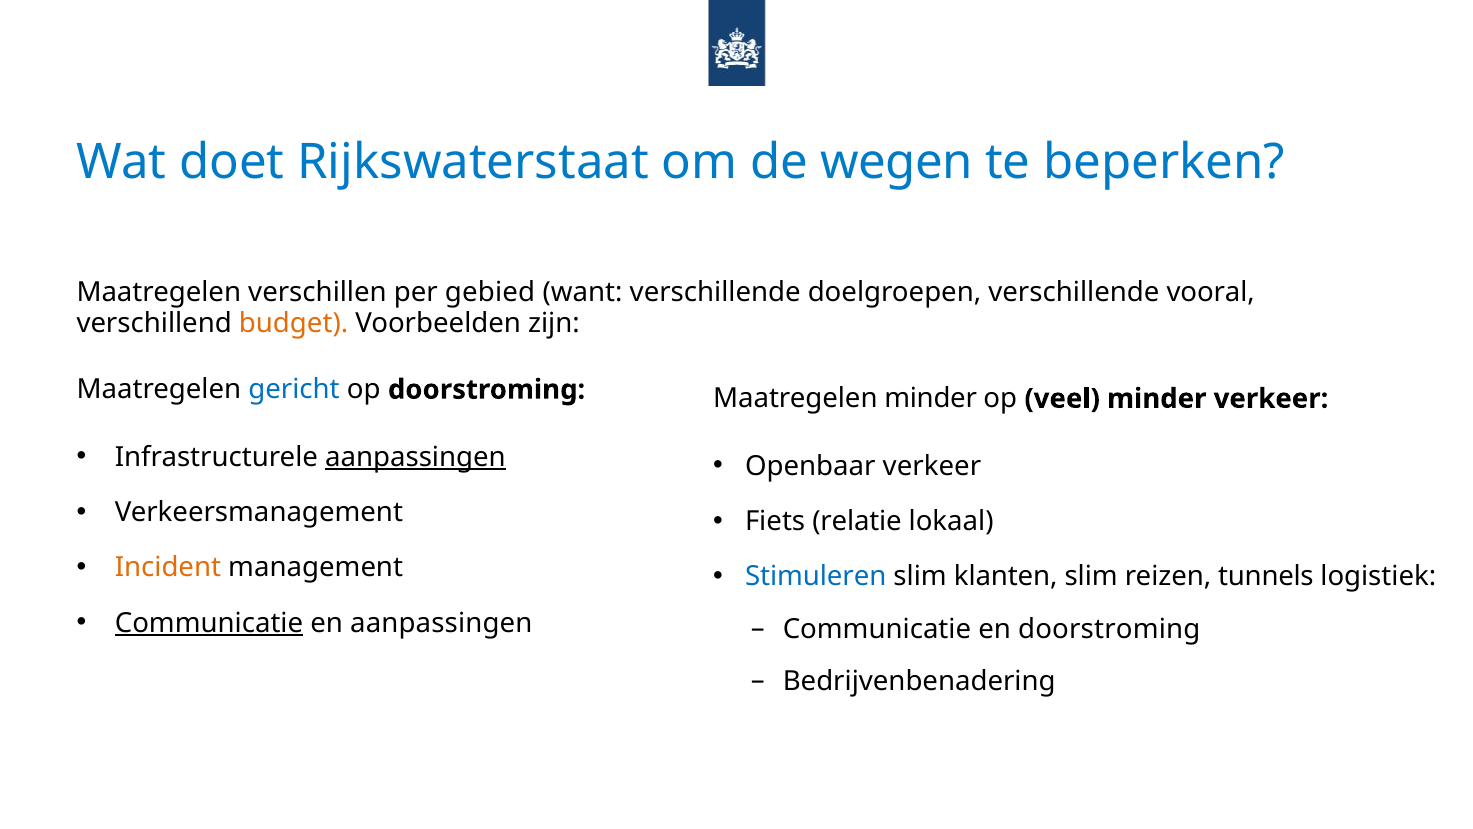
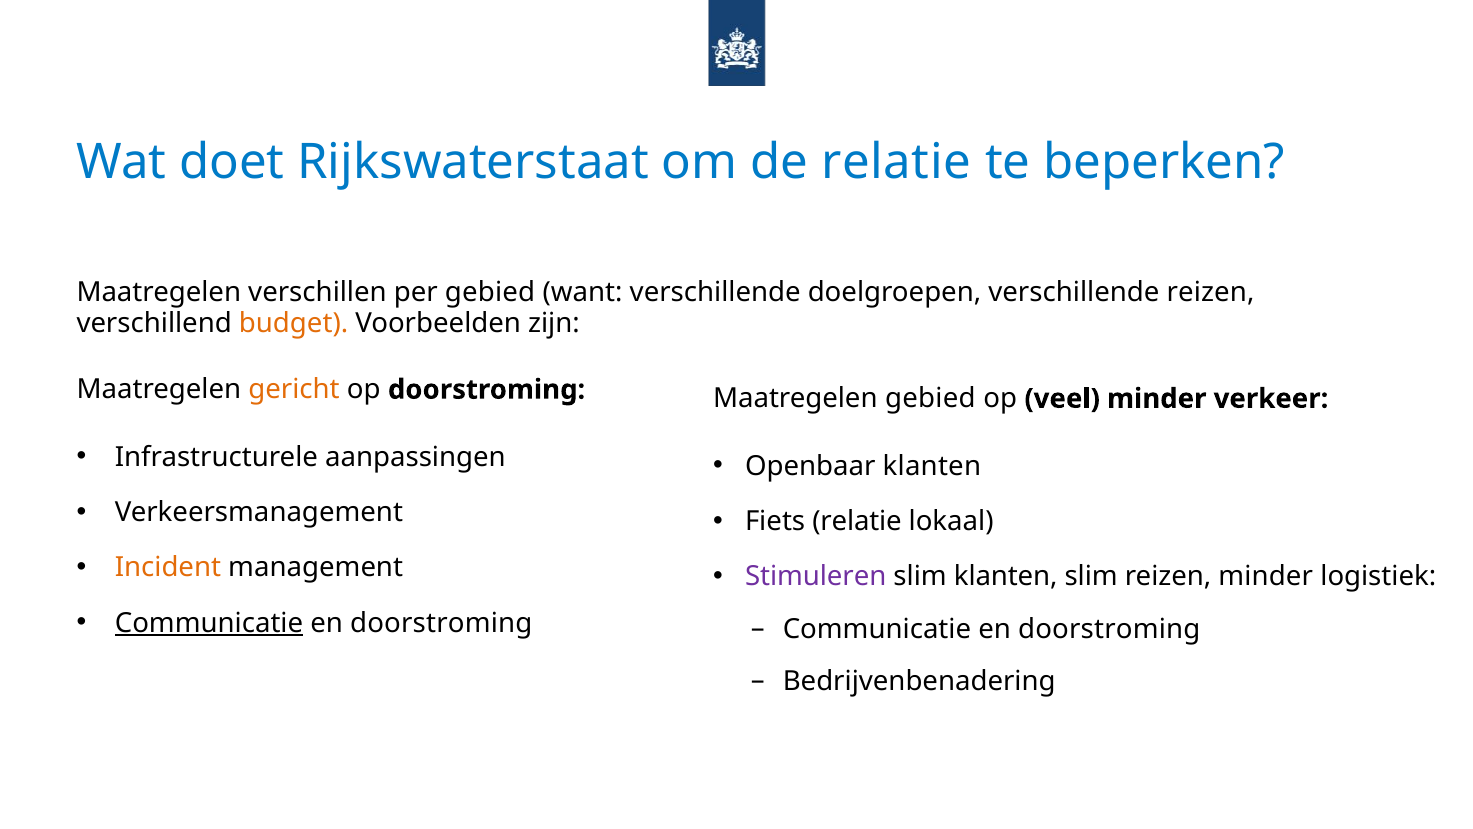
de wegen: wegen -> relatie (896, 162)
verschillende vooral: vooral -> reizen (1211, 292)
gericht colour: blue -> orange (294, 389)
Maatregelen minder: minder -> gebied (930, 398)
aanpassingen underline: present -> none (415, 457)
Openbaar verkeer: verkeer -> klanten (932, 466)
Stimuleren colour: blue -> purple (816, 576)
reizen tunnels: tunnels -> minder (1266, 576)
aanpassingen: aanpassingen -> doorstroming (441, 623)
